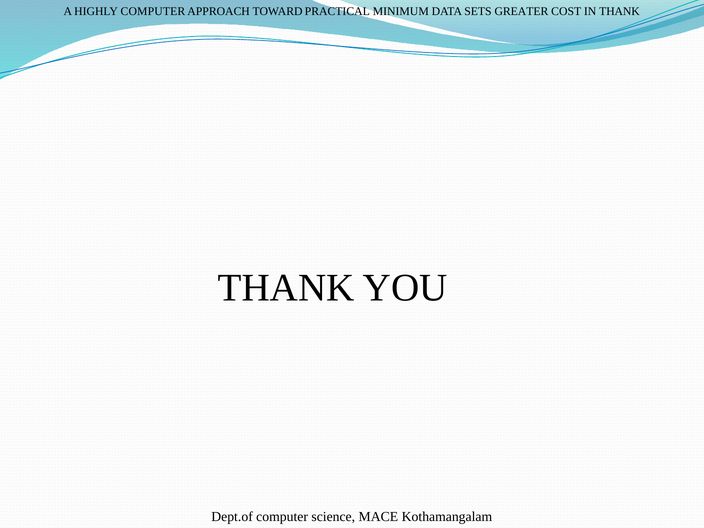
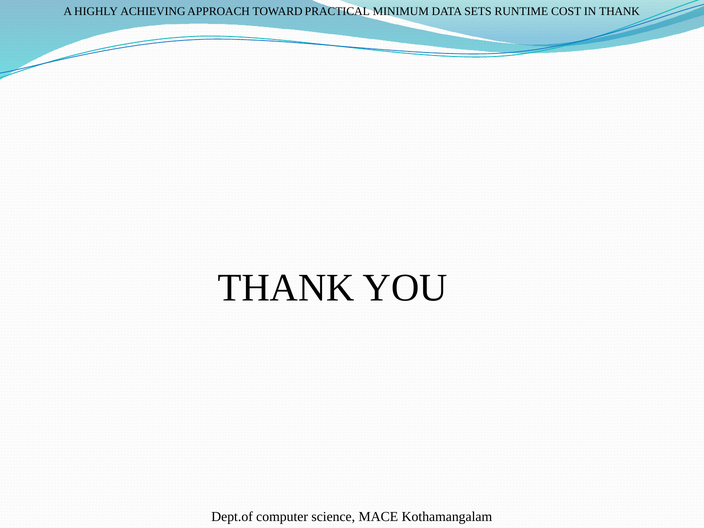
HIGHLY COMPUTER: COMPUTER -> ACHIEVING (153, 11)
GREATER: GREATER -> RUNTIME (521, 11)
